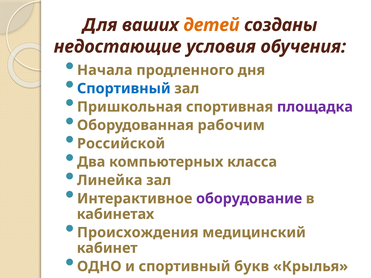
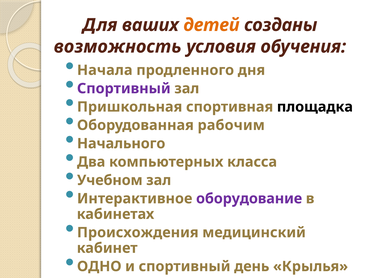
недостающие: недостающие -> возможность (118, 47)
Спортивный colour: blue -> purple (124, 89)
площадка colour: purple -> black (315, 107)
Российской: Российской -> Начального (121, 144)
Линейка: Линейка -> Учебном (110, 180)
букв: букв -> день (252, 267)
